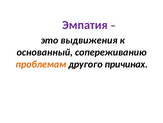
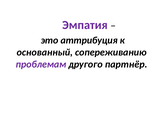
выдвижения: выдвижения -> аттрибуция (89, 40)
проблемам colour: orange -> purple (41, 64)
причинах: причинах -> партнёр (126, 64)
